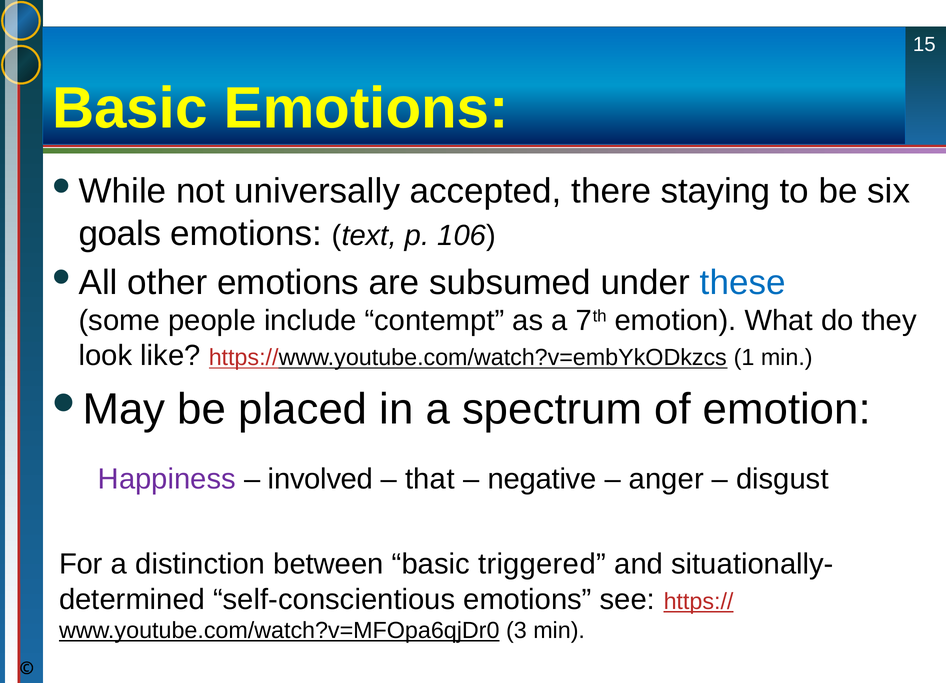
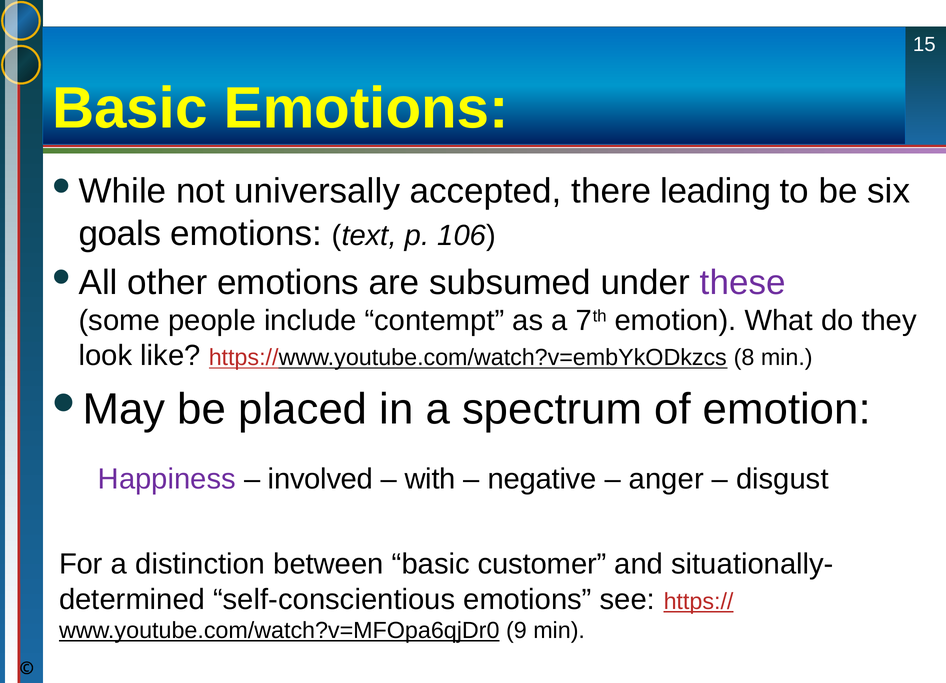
staying: staying -> leading (716, 191)
these colour: blue -> purple (743, 283)
1: 1 -> 8 (744, 358)
that: that -> with (430, 479)
triggered: triggered -> customer (542, 564)
3: 3 -> 9 (516, 631)
